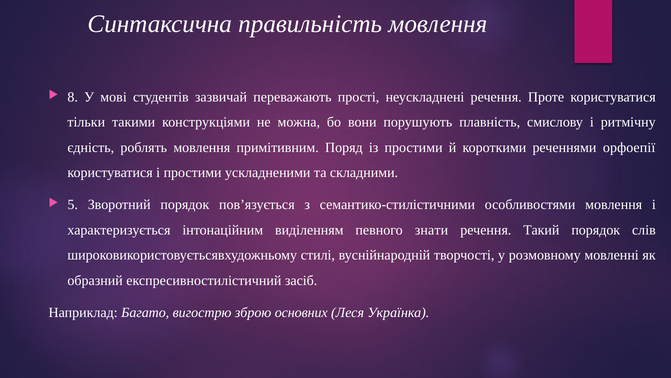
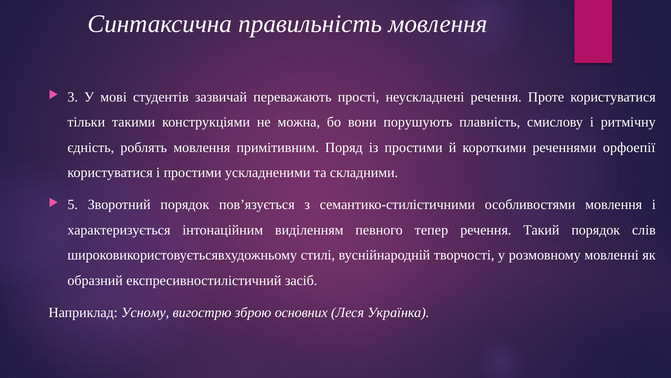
8: 8 -> 3 (73, 97)
знати: знати -> тепер (431, 230)
Багато: Багато -> Усному (145, 312)
